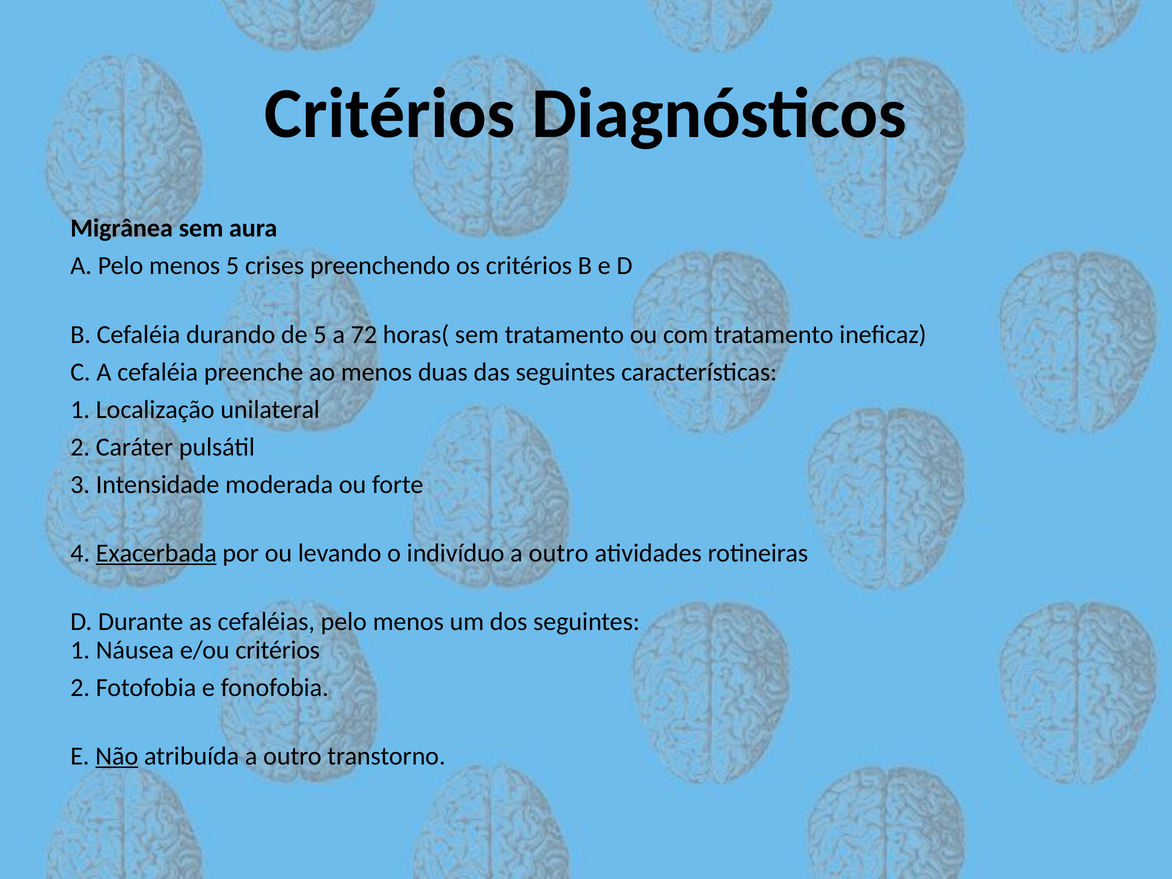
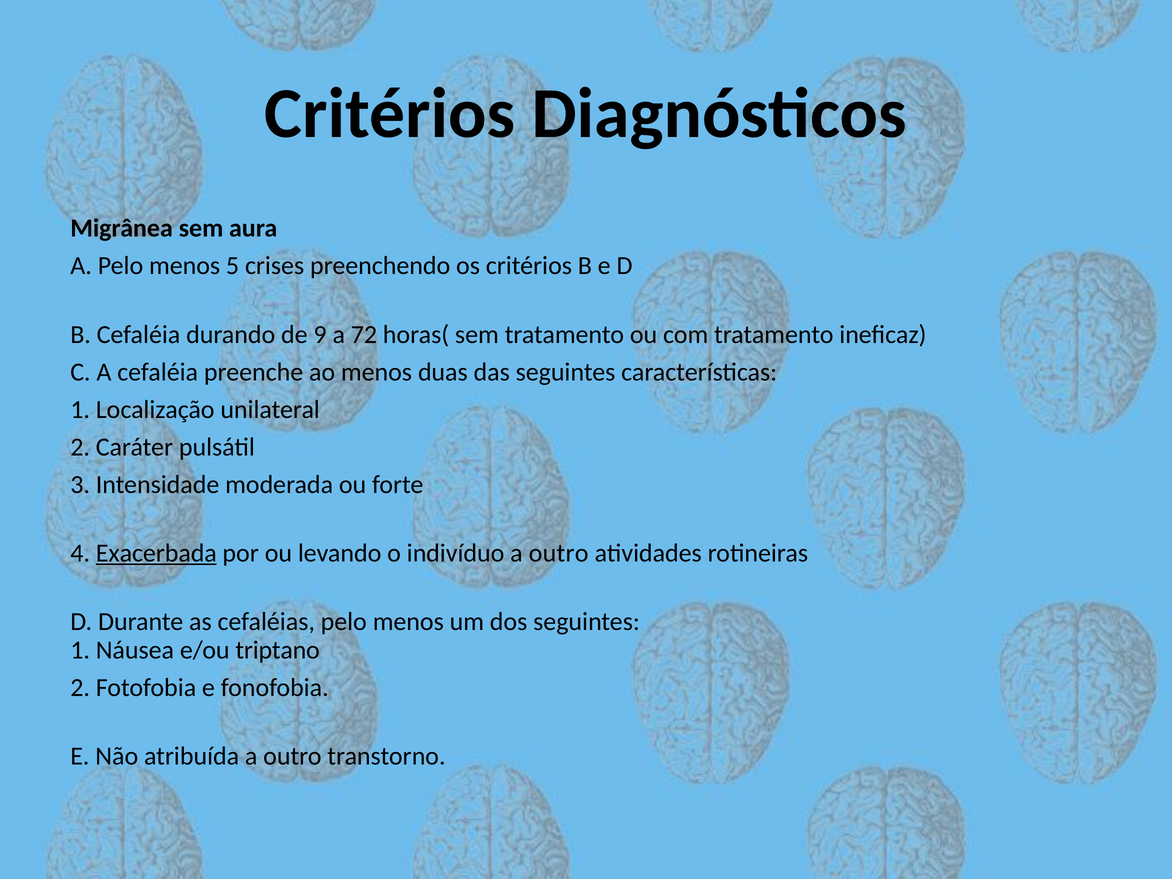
de 5: 5 -> 9 (320, 335)
e/ou critérios: critérios -> triptano (278, 650)
Não underline: present -> none (117, 756)
